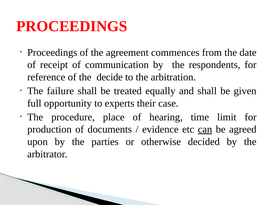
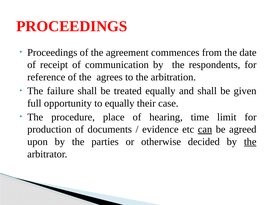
decide: decide -> agrees (110, 77)
to experts: experts -> equally (120, 103)
the underline: none -> present (250, 142)
